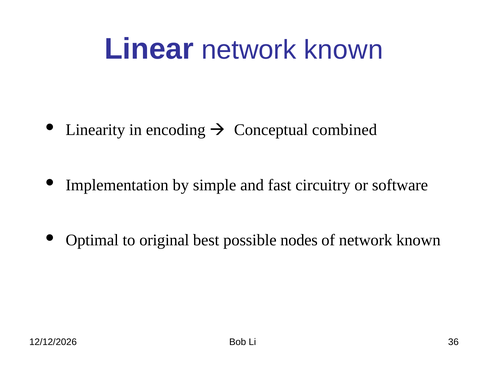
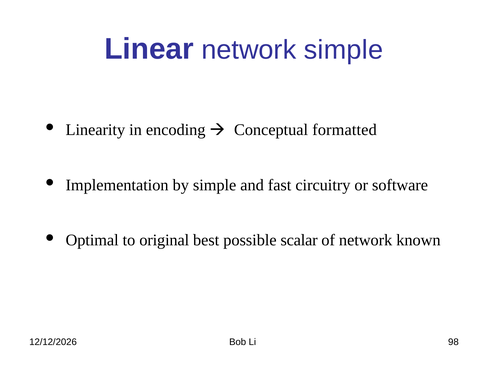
Linear network known: known -> simple (343, 50)
combined: combined -> formatted (345, 130)
nodes: nodes -> scalar (299, 240)
36: 36 -> 98 (453, 342)
